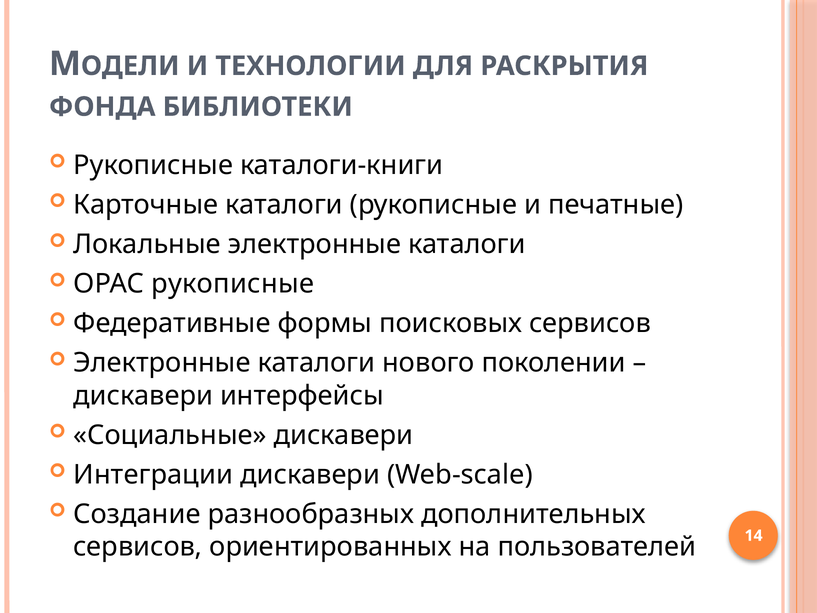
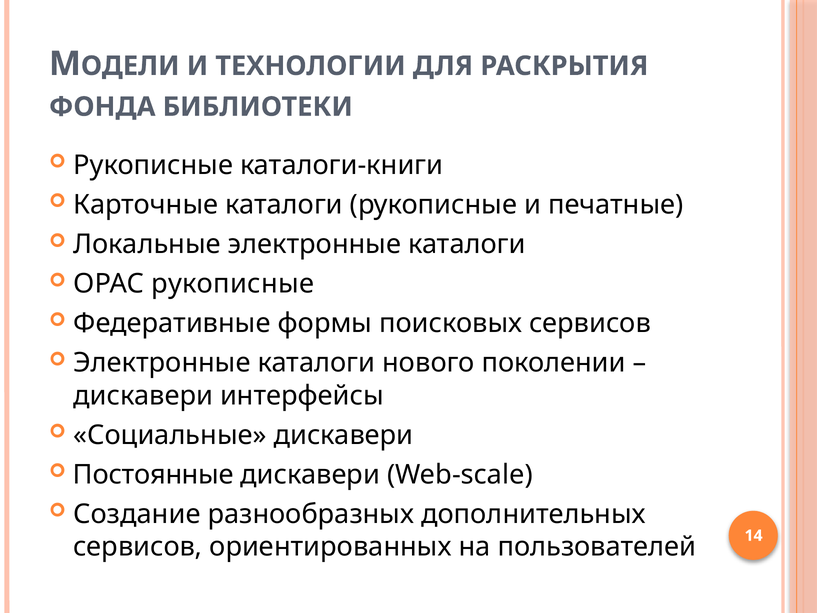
Интеграции: Интеграции -> Постоянные (153, 474)
